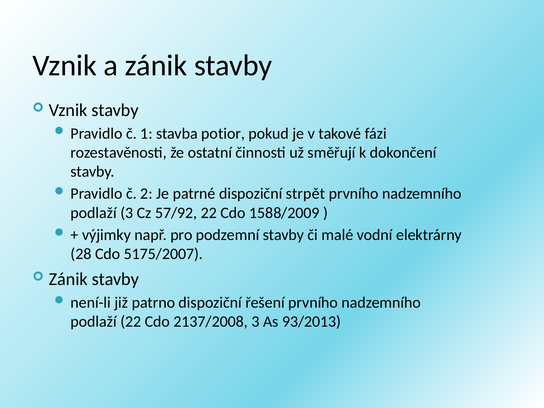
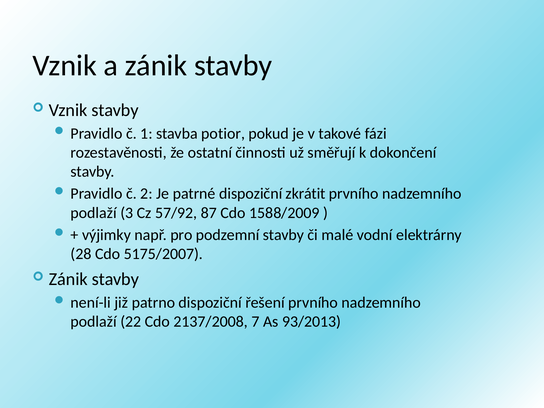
strpět: strpět -> zkrátit (306, 194)
57/92 22: 22 -> 87 (209, 213)
2137/2008 3: 3 -> 7 (255, 322)
